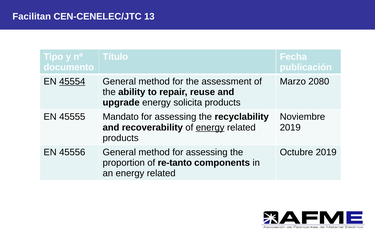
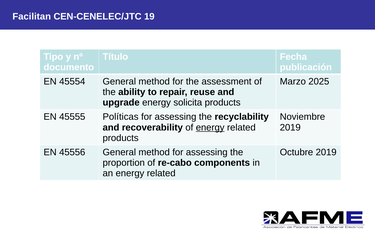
13: 13 -> 19 (149, 16)
45554 underline: present -> none (72, 81)
2080: 2080 -> 2025 (319, 81)
Mandato: Mandato -> Políticas (121, 117)
re-tanto: re-tanto -> re-cabo (175, 162)
